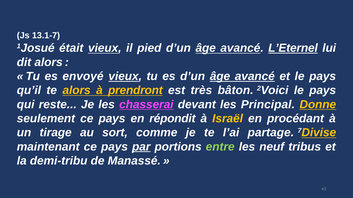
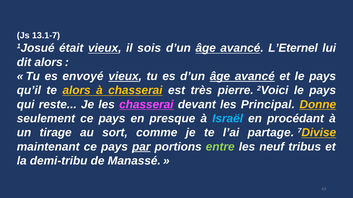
pied: pied -> sois (149, 48)
L’Eternel underline: present -> none (293, 48)
à prendront: prendront -> chasserai (135, 91)
bâton: bâton -> pierre (236, 91)
répondit: répondit -> presque (172, 119)
Israël colour: yellow -> light blue (228, 119)
